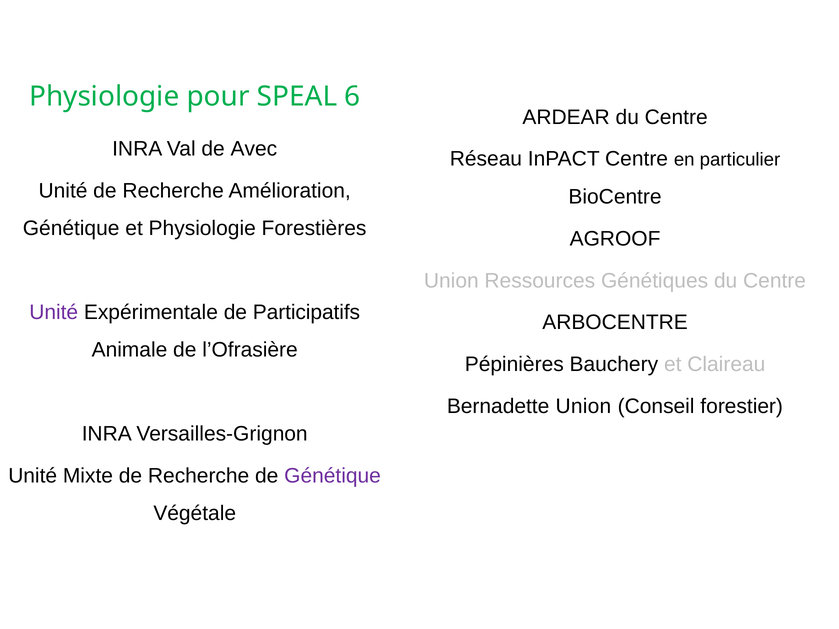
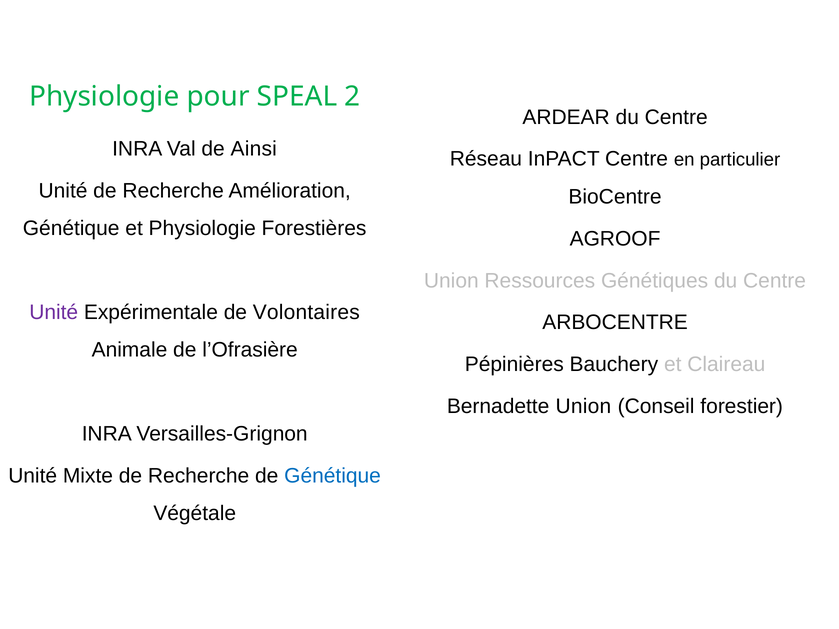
6: 6 -> 2 (352, 97)
Avec: Avec -> Ainsi (254, 149)
Participatifs: Participatifs -> Volontaires (306, 312)
Génétique colour: purple -> blue (333, 476)
